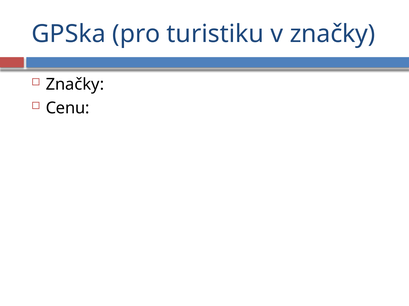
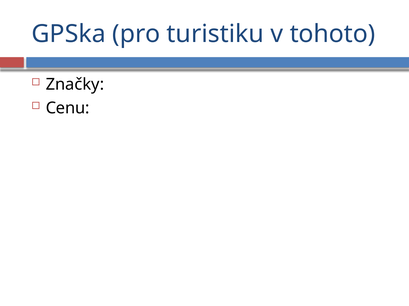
v značky: značky -> tohoto (333, 34)
